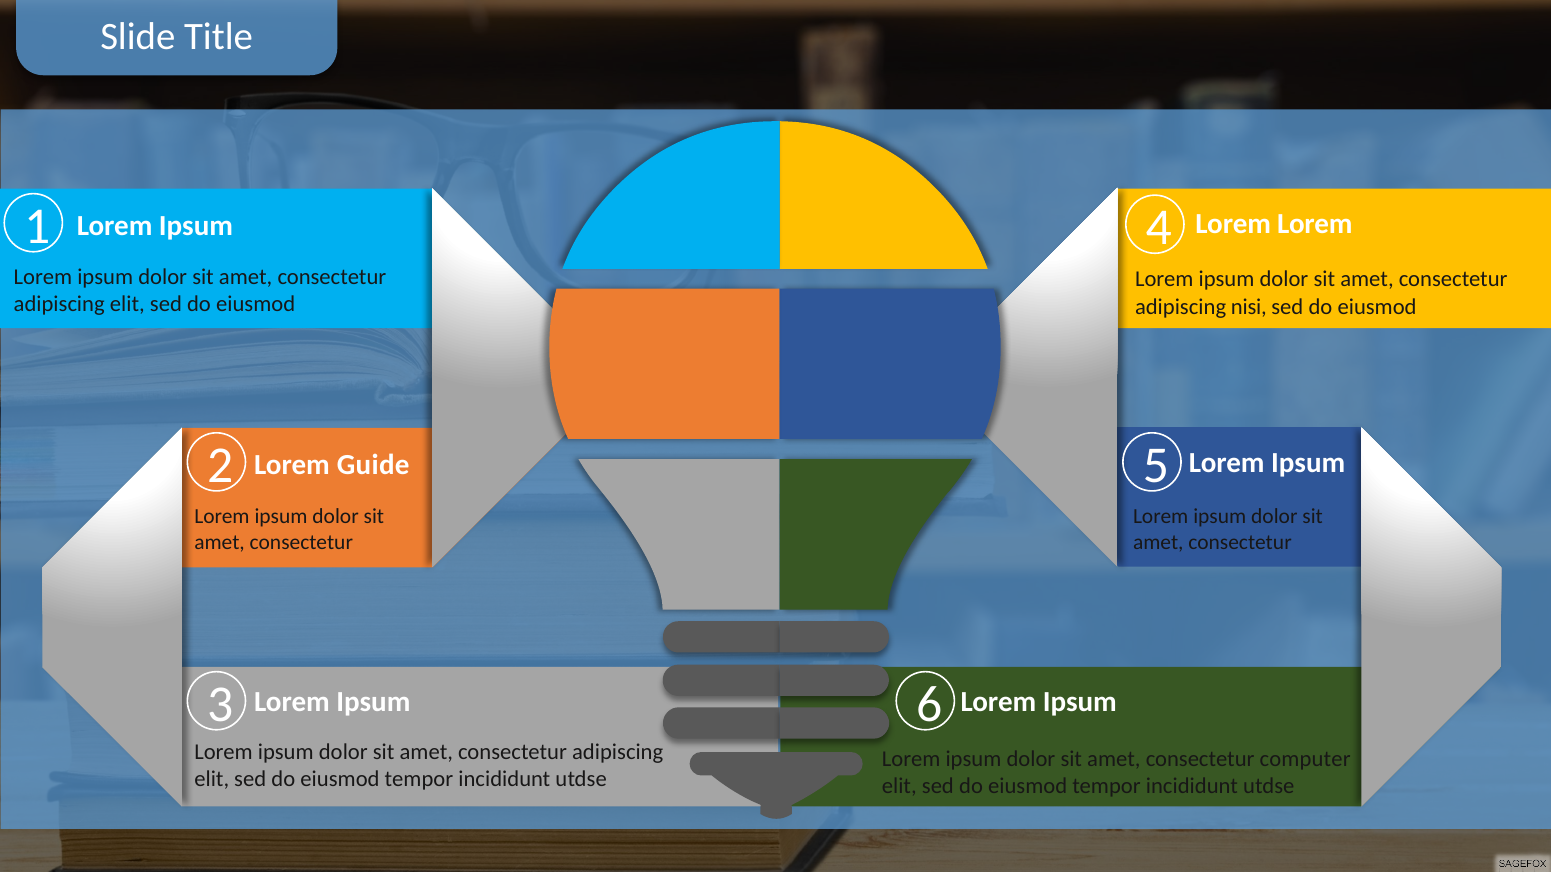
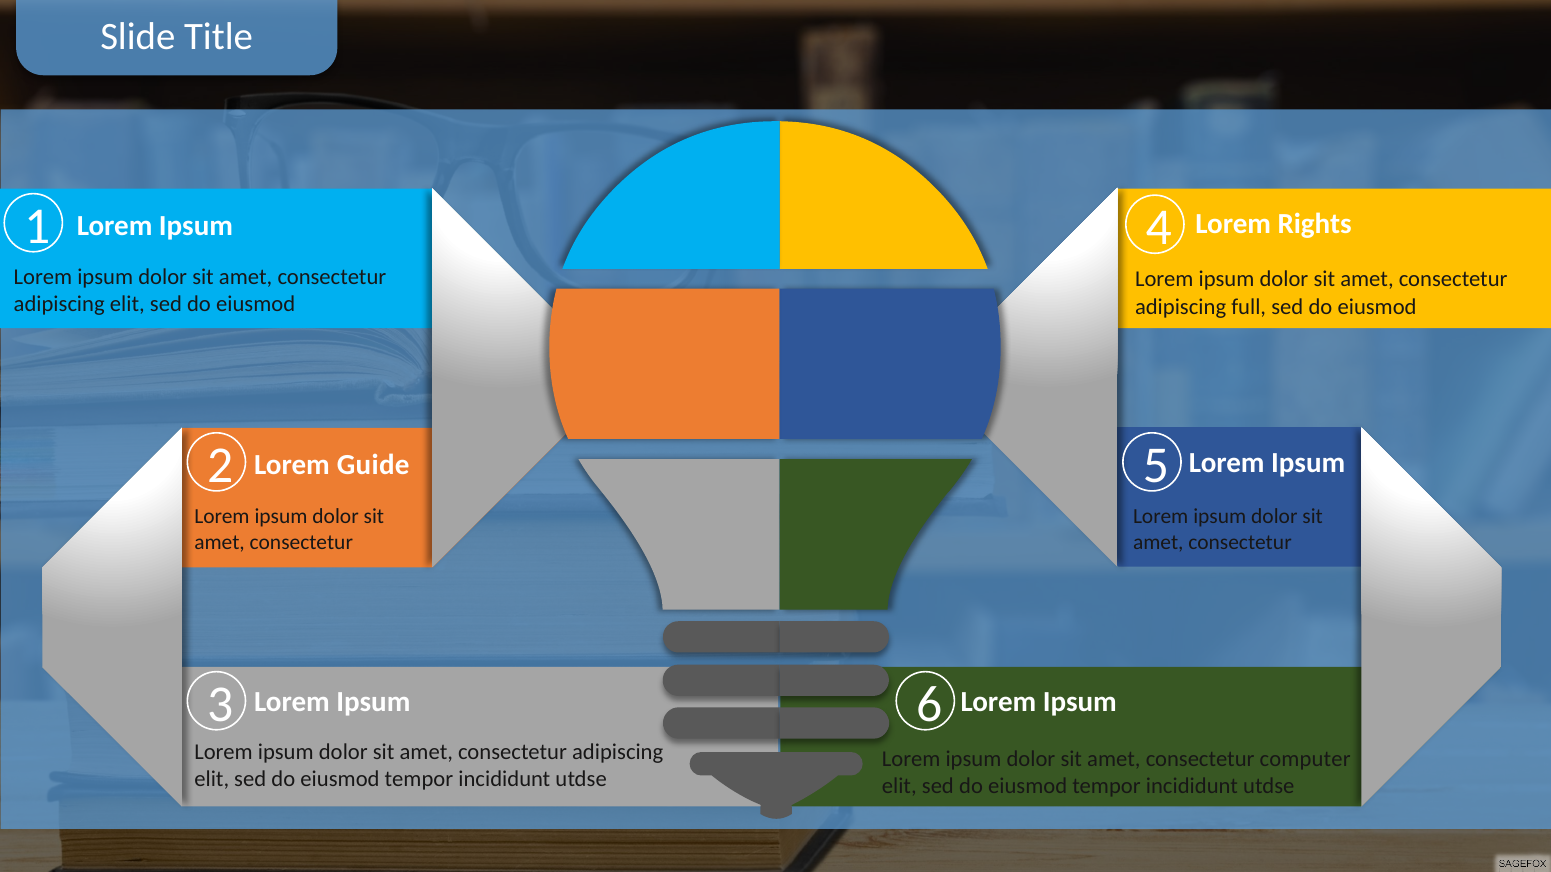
4 Lorem Lorem: Lorem -> Rights (1315, 225)
nisi: nisi -> full (1249, 307)
